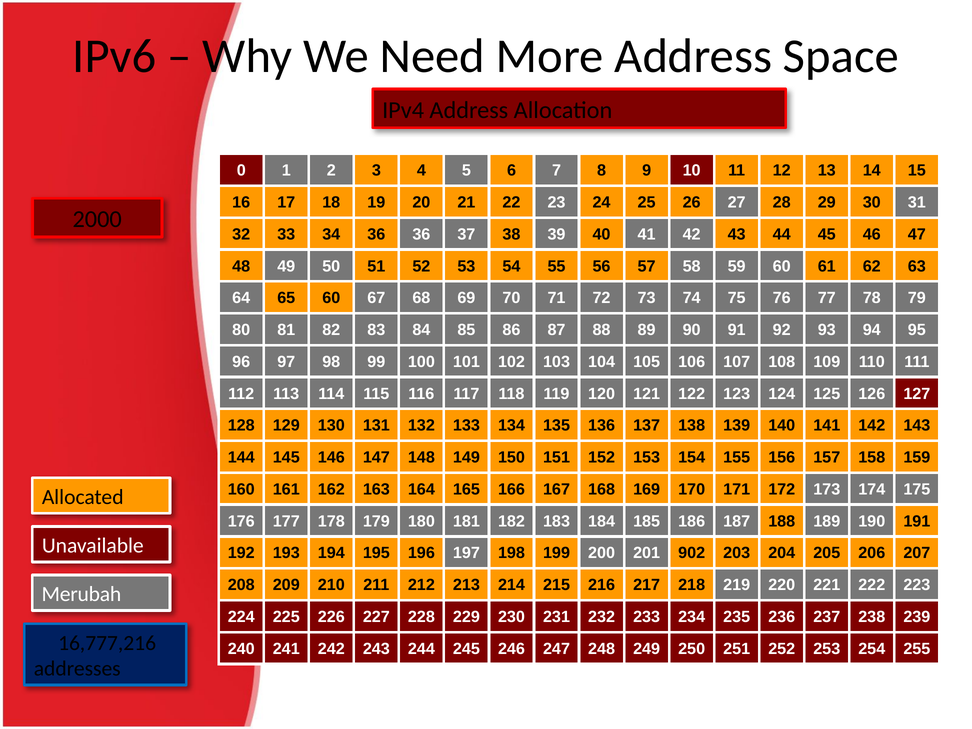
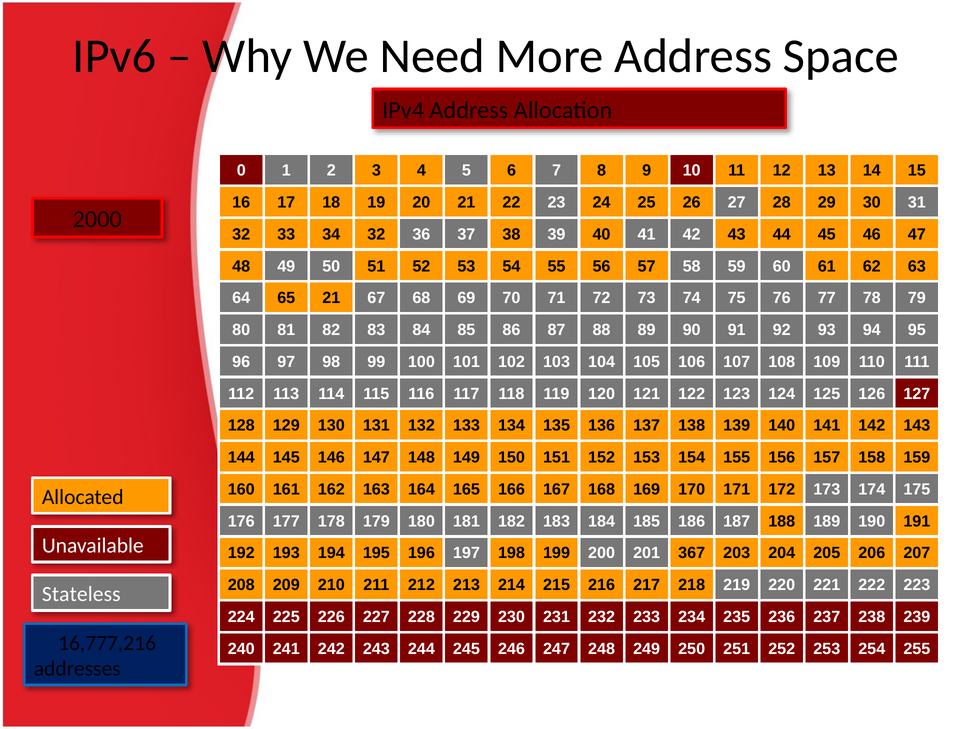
34 36: 36 -> 32 (376, 234)
65 60: 60 -> 21 (331, 298)
902: 902 -> 367 (692, 553)
Merubah: Merubah -> Stateless (81, 594)
